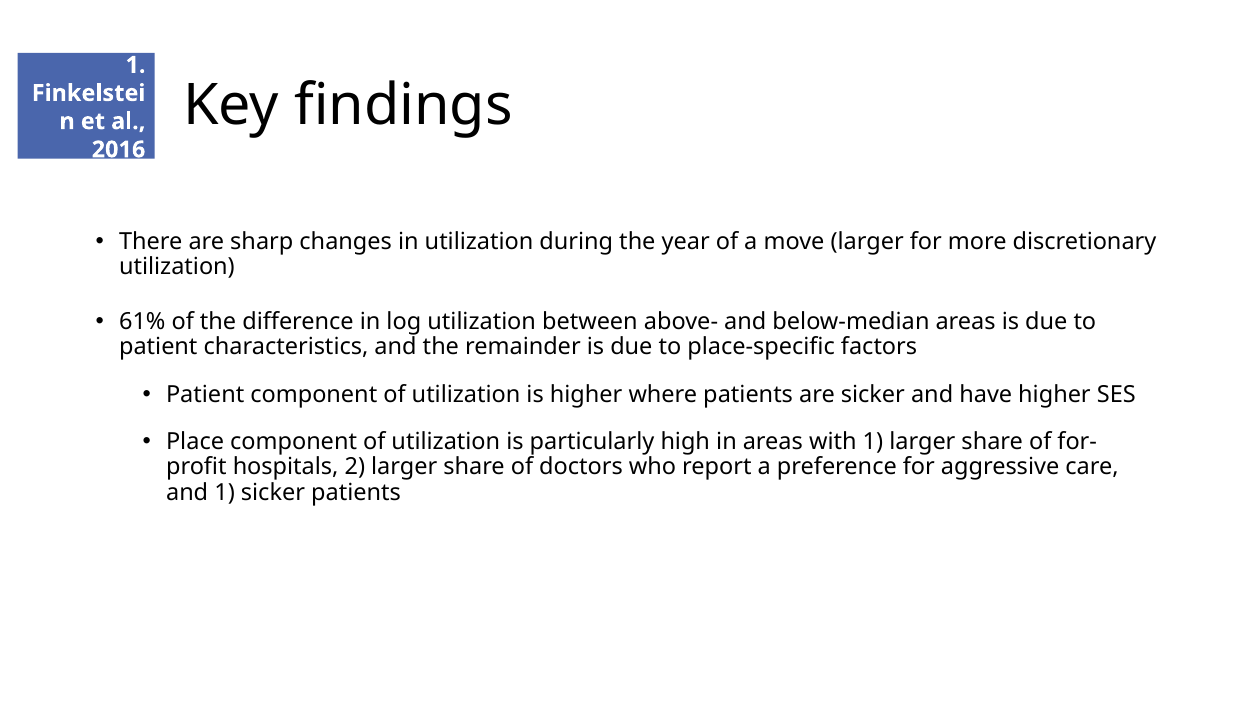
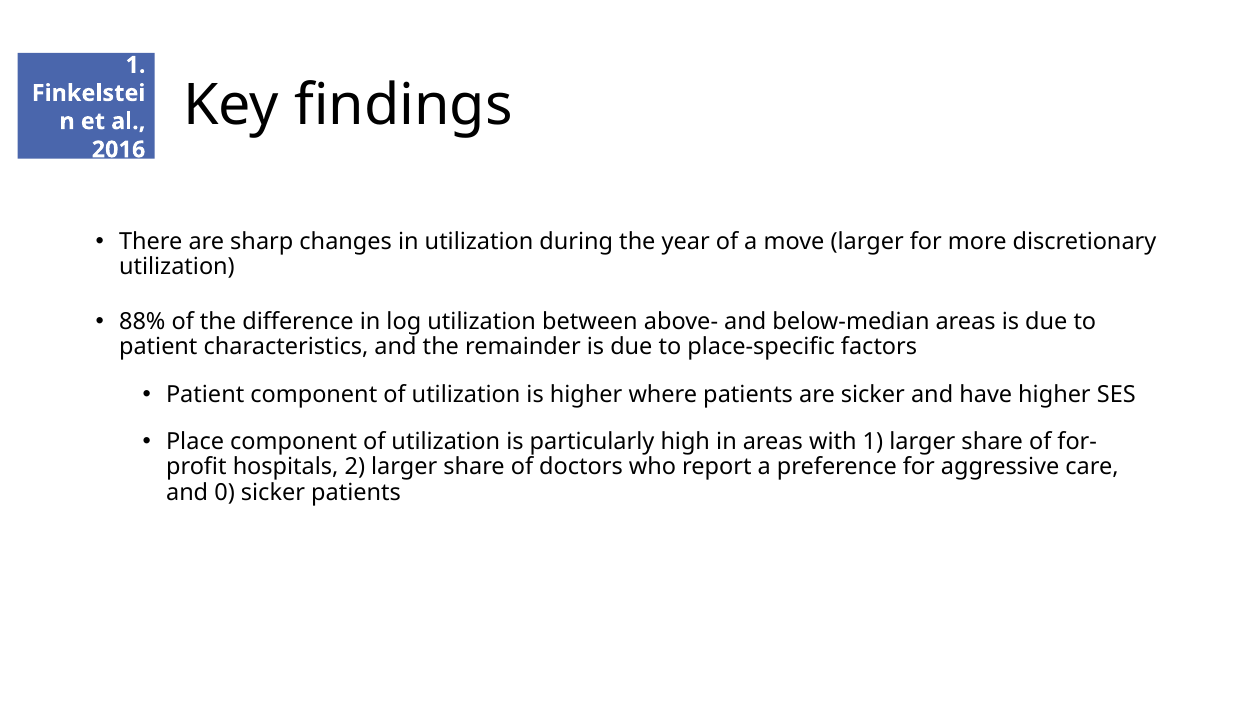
61%: 61% -> 88% (142, 321)
and 1: 1 -> 0 (225, 493)
